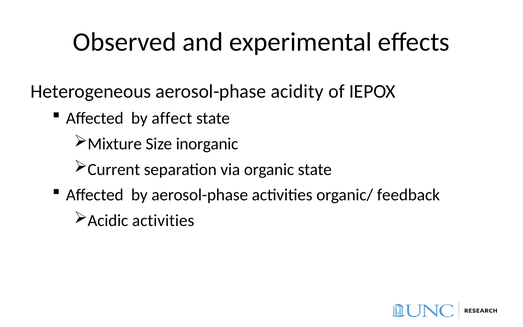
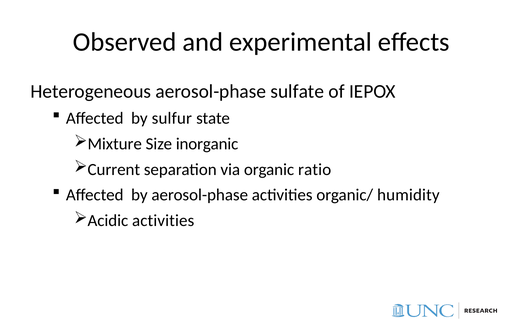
acidity: acidity -> sulfate (297, 91)
affect: affect -> sulfur (172, 118)
organic state: state -> ratio (315, 169)
feedback: feedback -> humidity (408, 195)
